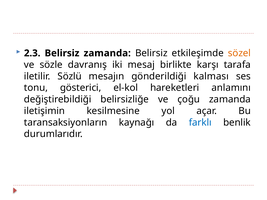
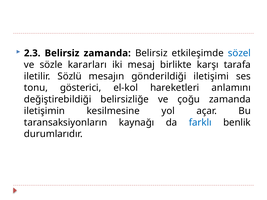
sözel colour: orange -> blue (239, 53)
davranış: davranış -> kararları (87, 65)
kalması: kalması -> iletişimi (211, 76)
